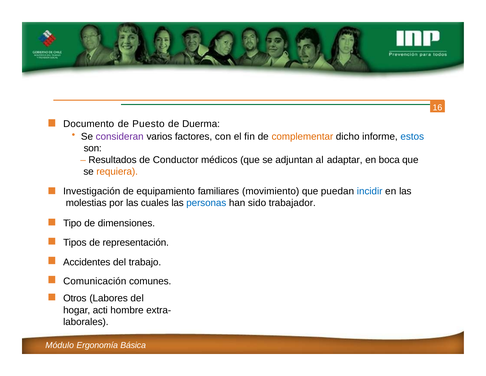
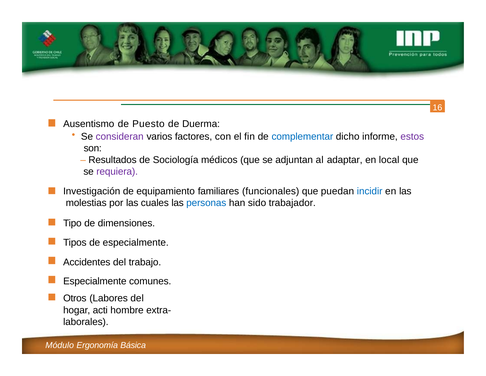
Documento: Documento -> Ausentismo (89, 124)
complementar colour: orange -> blue (302, 136)
estos colour: blue -> purple (412, 136)
Conductor: Conductor -> Sociología (176, 160)
boca: boca -> local (389, 160)
requiera colour: orange -> purple (117, 171)
movimiento: movimiento -> funcionales (271, 191)
de representación: representación -> especialmente (136, 242)
Comunicación: Comunicación -> Especialmente (95, 281)
